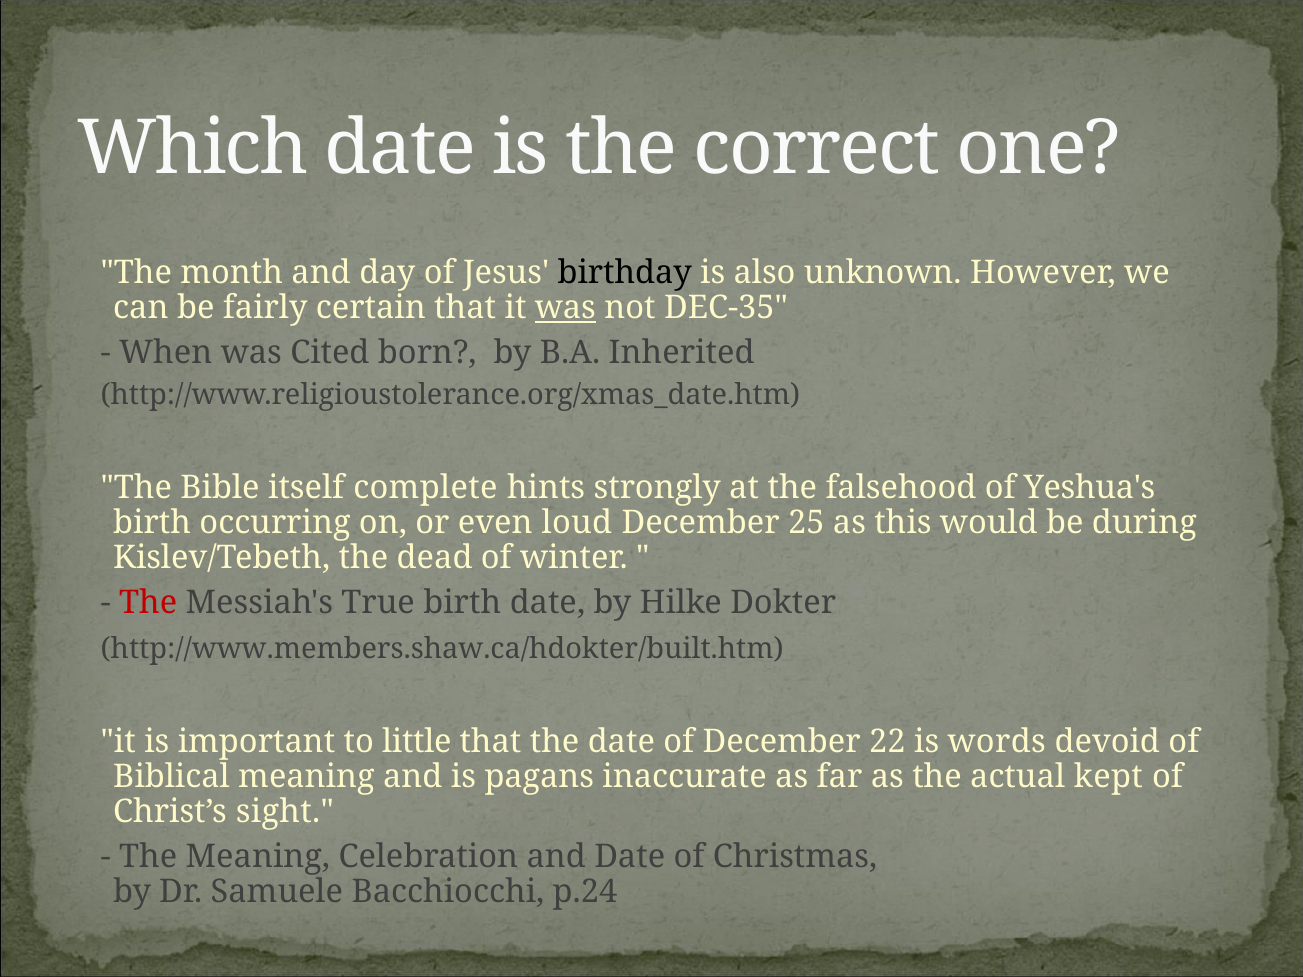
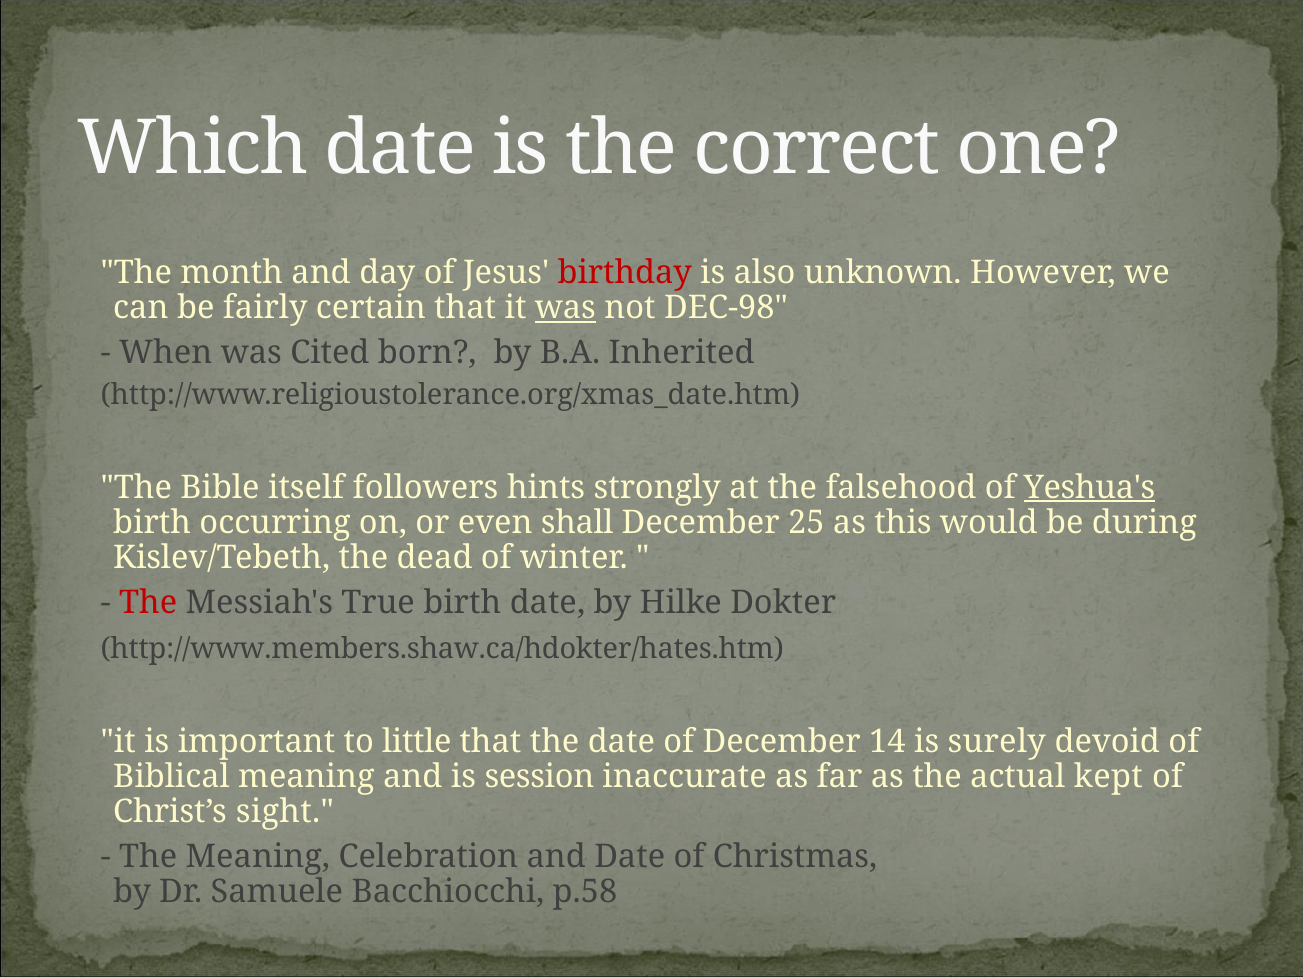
birthday colour: black -> red (625, 273)
DEC-35: DEC-35 -> DEC-98 (726, 308)
complete: complete -> followers (426, 488)
Yeshua's underline: none -> present (1089, 488)
loud: loud -> shall (577, 523)
http://www.members.shaw.ca/hdokter/built.htm: http://www.members.shaw.ca/hdokter/built.htm -> http://www.members.shaw.ca/hdokter/hates.htm (442, 649)
22: 22 -> 14 (887, 742)
words: words -> surely (997, 742)
pagans: pagans -> session (539, 777)
p.24: p.24 -> p.58 (585, 892)
